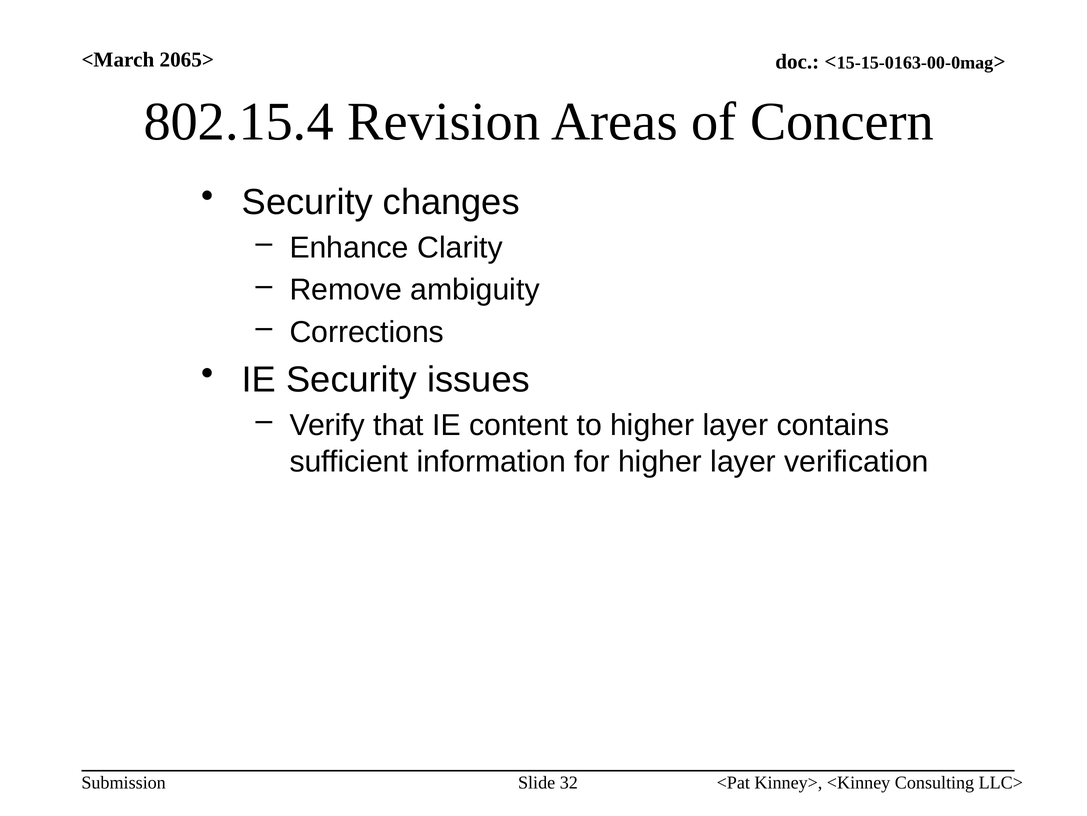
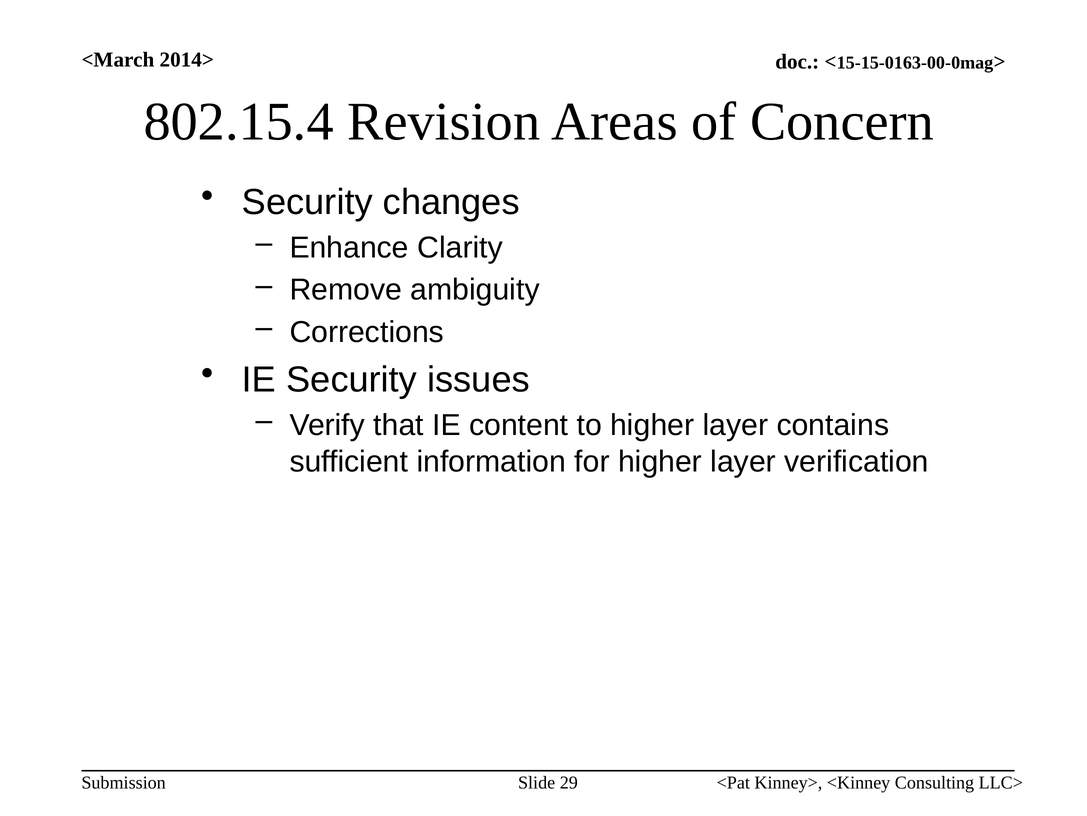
2065>: 2065> -> 2014> (187, 60)
32: 32 -> 29 (569, 782)
